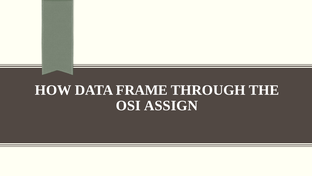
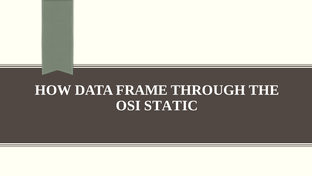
ASSIGN: ASSIGN -> STATIC (171, 105)
